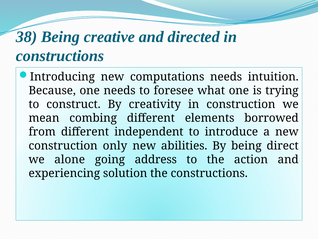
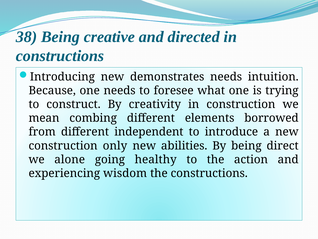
computations: computations -> demonstrates (167, 77)
address: address -> healthy (156, 159)
solution: solution -> wisdom (125, 173)
